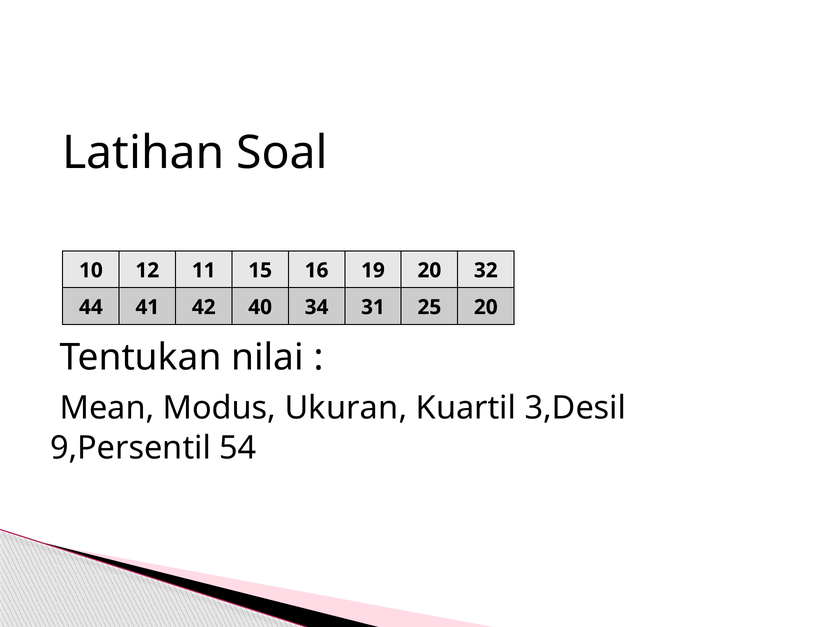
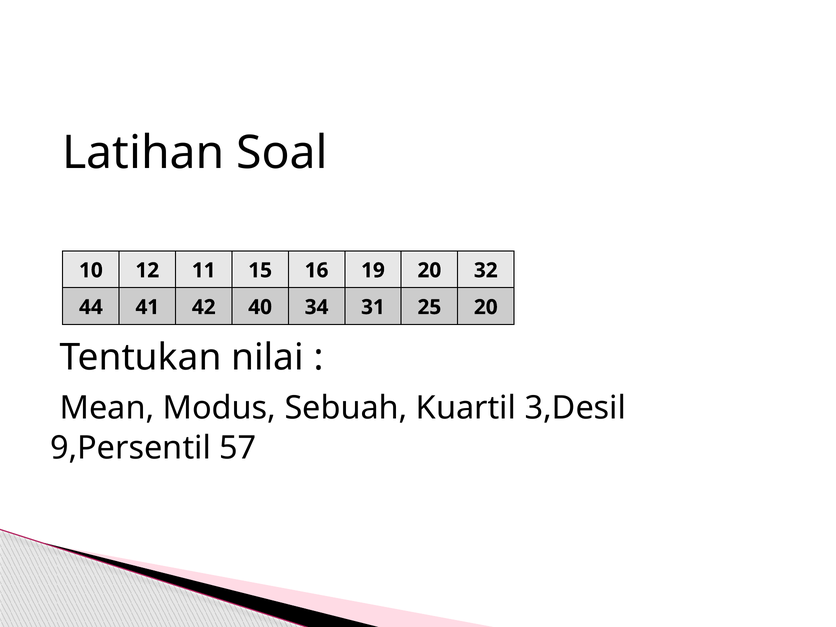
Ukuran: Ukuran -> Sebuah (346, 408)
54: 54 -> 57 (238, 448)
